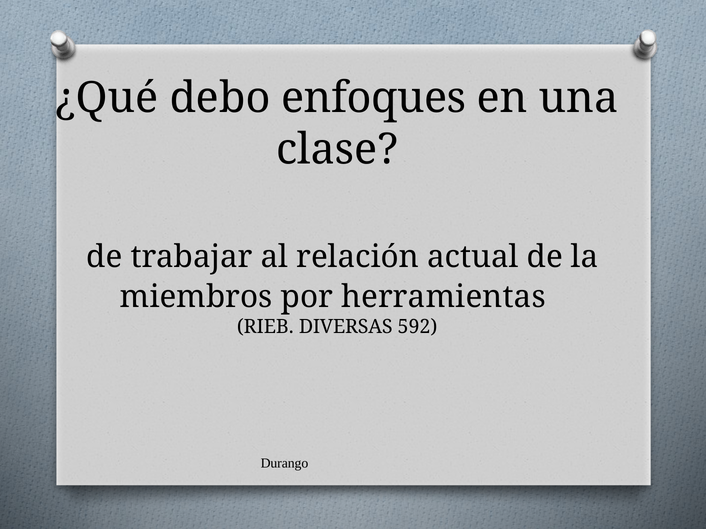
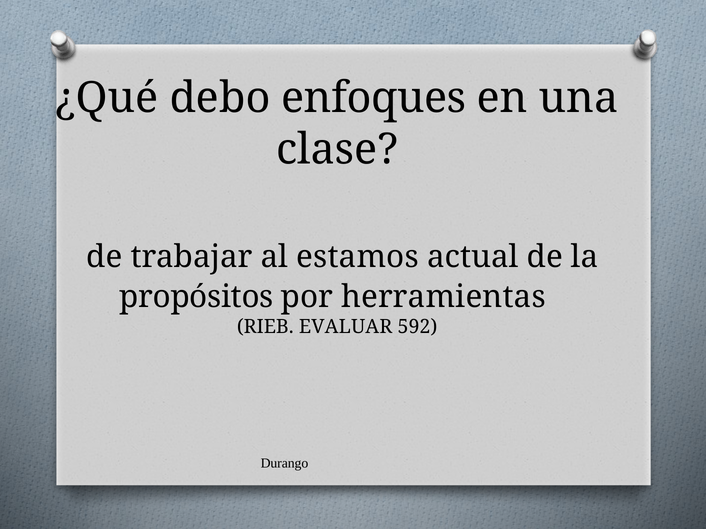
relación: relación -> estamos (358, 257)
miembros: miembros -> propósitos (196, 297)
DIVERSAS: DIVERSAS -> EVALUAR (346, 327)
